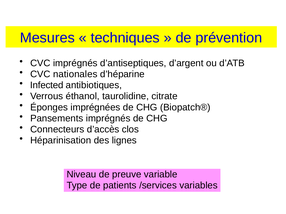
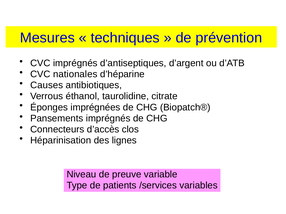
Infected: Infected -> Causes (47, 85)
